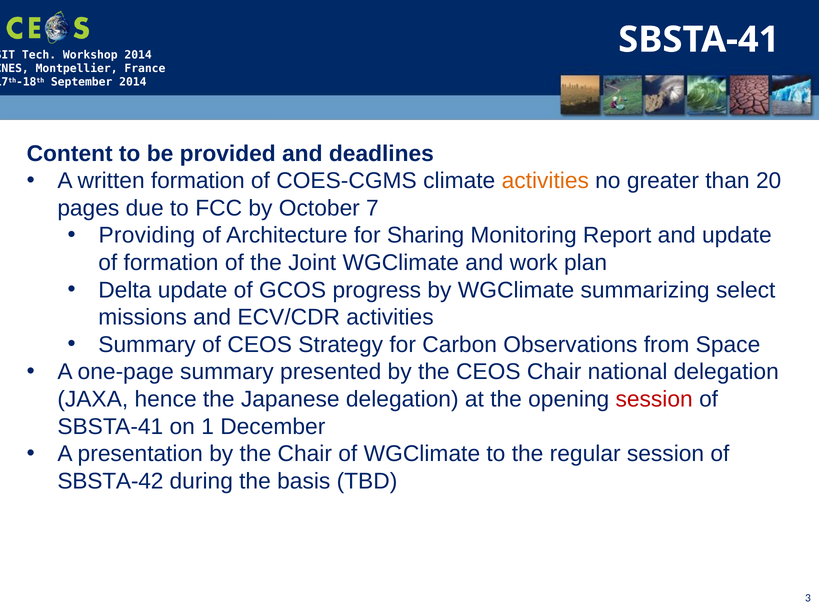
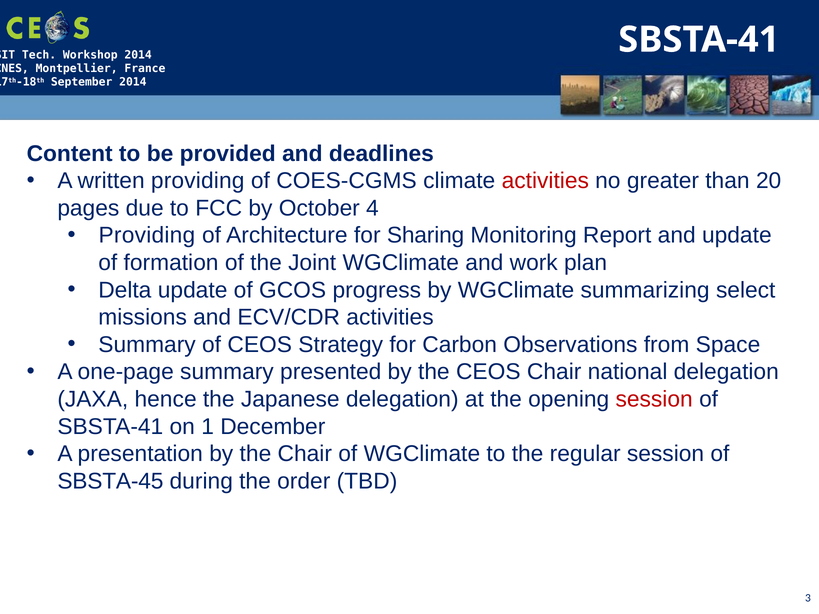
written formation: formation -> providing (198, 181)
activities colour: orange -> red (545, 181)
7: 7 -> 4 (372, 208)
SBSTA-42: SBSTA-42 -> SBSTA-45 (110, 481)
basis: basis -> order (304, 481)
